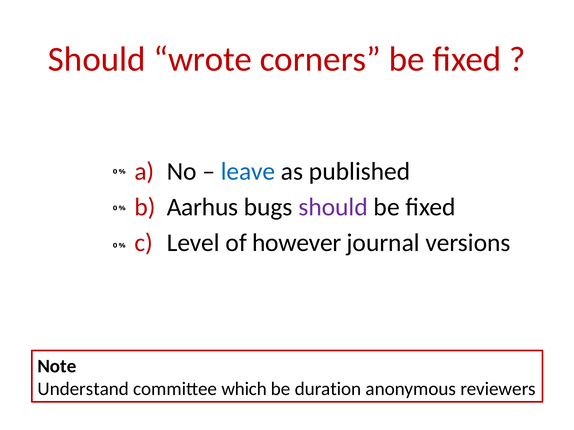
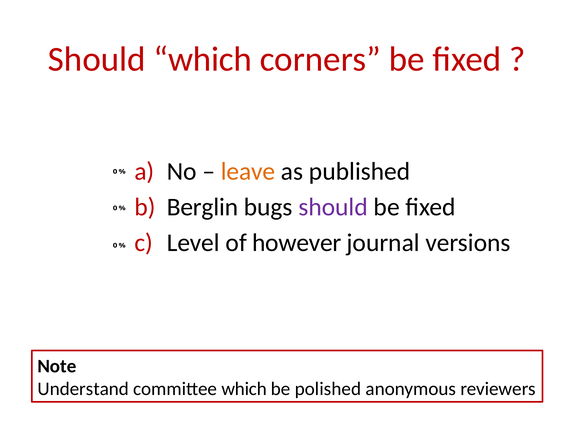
Should wrote: wrote -> which (203, 59)
leave colour: blue -> orange (248, 172)
Aarhus: Aarhus -> Berglin (202, 207)
duration: duration -> polished (328, 389)
